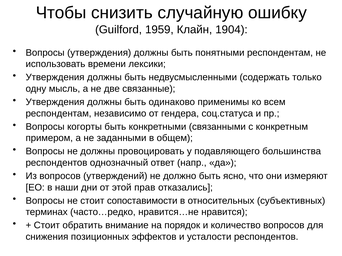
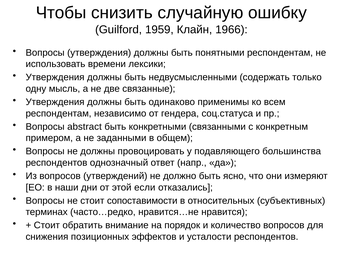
1904: 1904 -> 1966 (231, 30)
когорты: когорты -> abstract (84, 127)
прав: прав -> если (145, 188)
